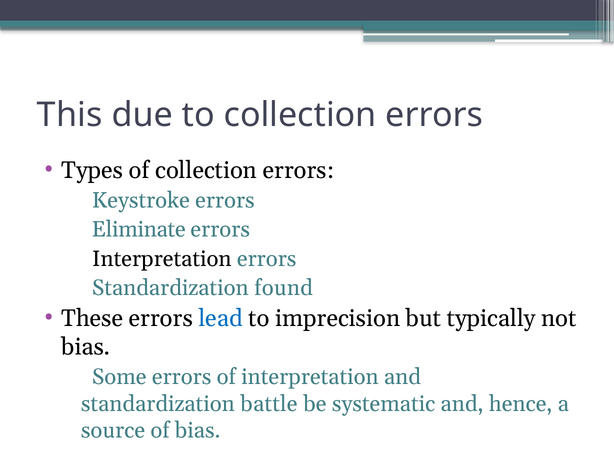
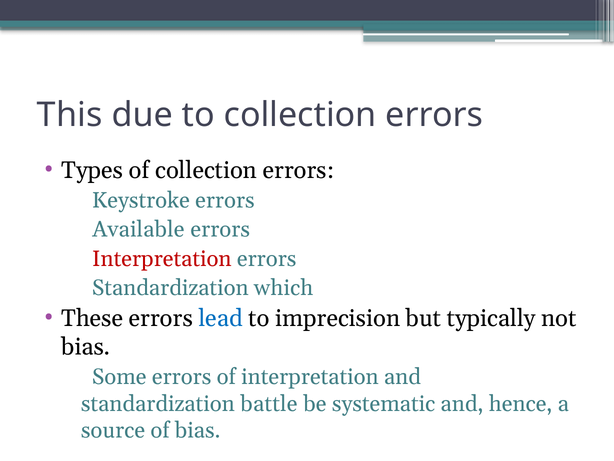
Eliminate: Eliminate -> Available (138, 229)
Interpretation colour: black -> red (162, 258)
found: found -> which (284, 288)
